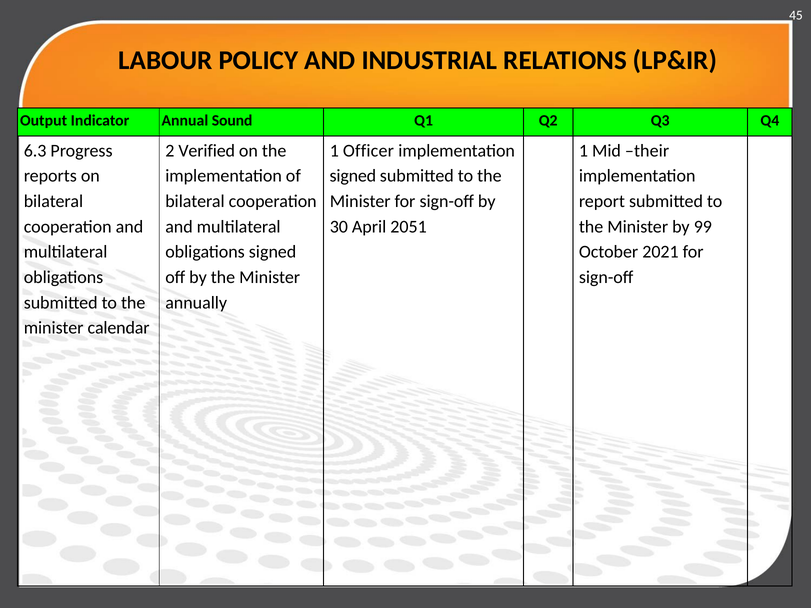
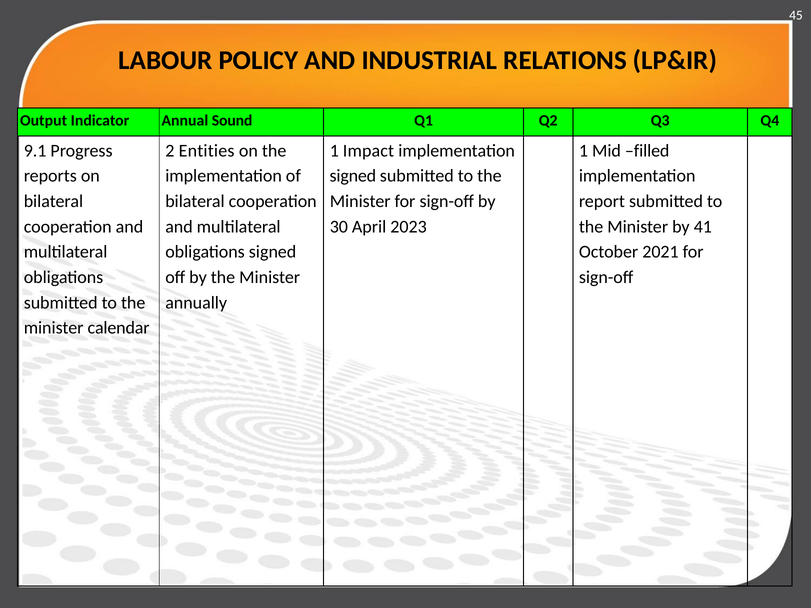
6.3: 6.3 -> 9.1 (35, 151)
Verified: Verified -> Entities (207, 151)
Officer: Officer -> Impact (368, 151)
their: their -> filled (647, 151)
2051: 2051 -> 2023 (409, 227)
99: 99 -> 41 (703, 227)
